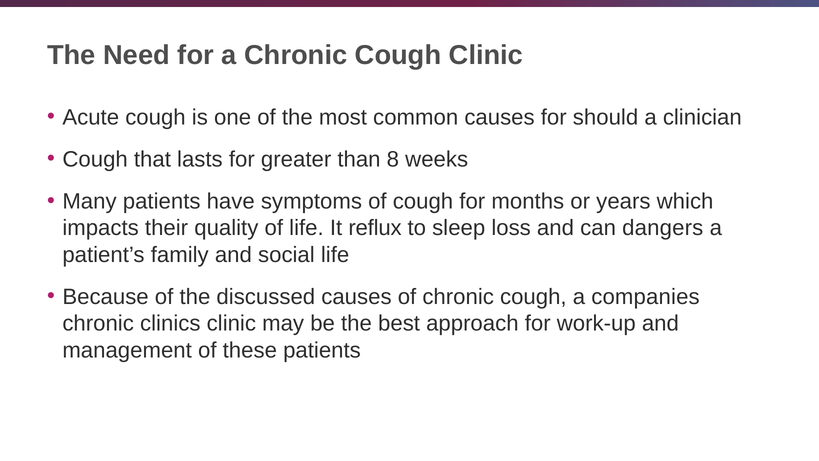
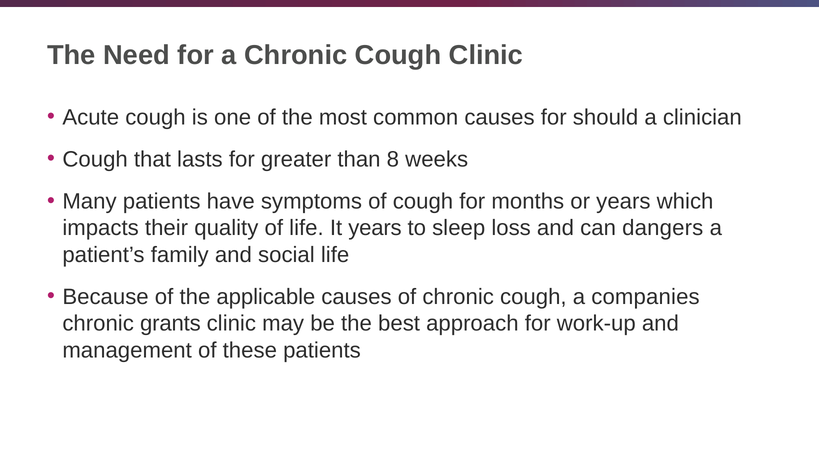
It reflux: reflux -> years (375, 228)
discussed: discussed -> applicable (266, 297)
clinics: clinics -> grants (170, 323)
